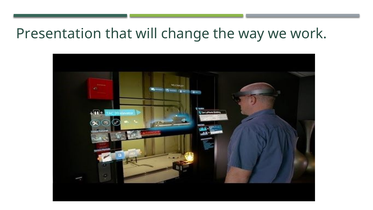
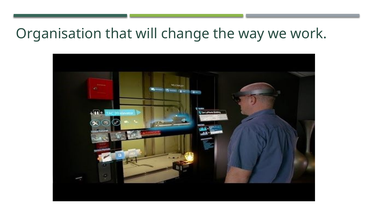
Presentation: Presentation -> Organisation (59, 34)
